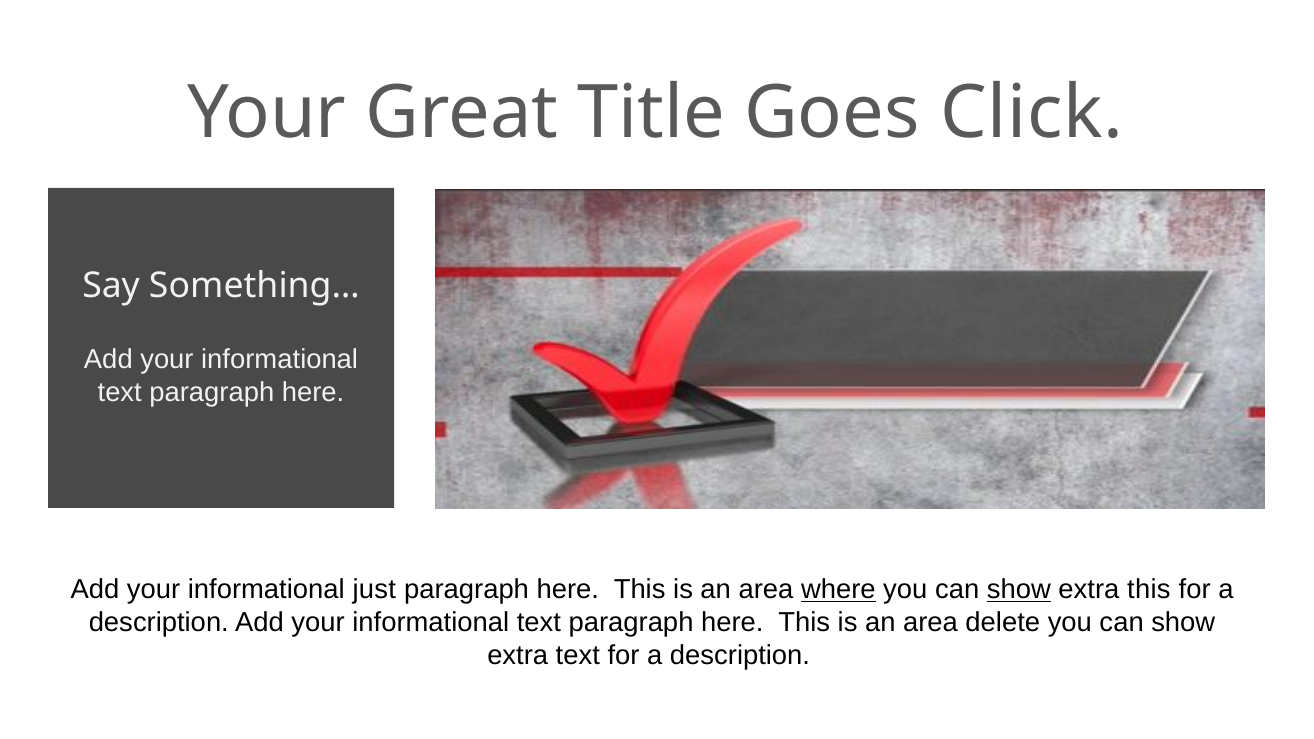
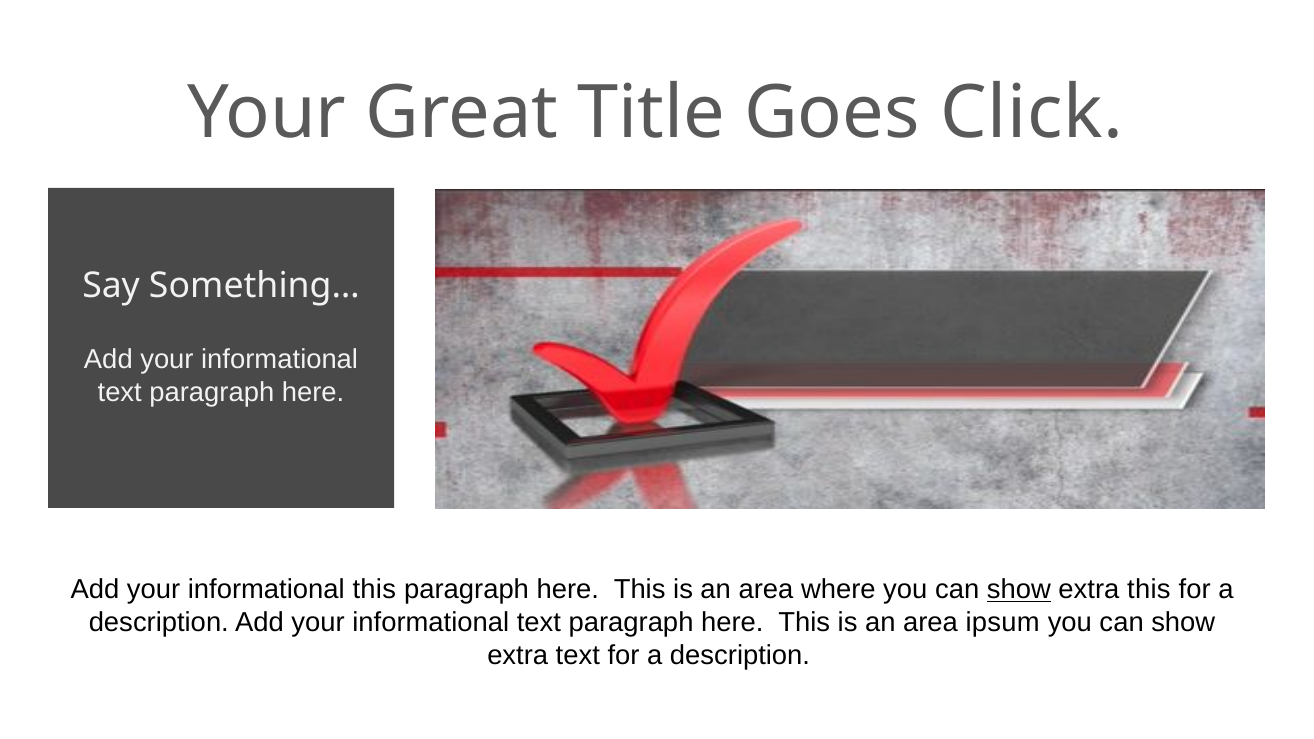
informational just: just -> this (374, 590)
where underline: present -> none (838, 590)
delete: delete -> ipsum (1003, 623)
